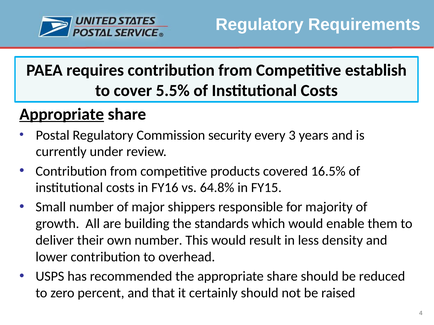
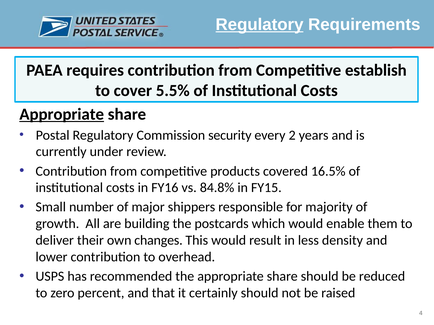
Regulatory underline: none -> present (260, 25)
3: 3 -> 2 (292, 135)
64.8%: 64.8% -> 84.8% (217, 188)
standards: standards -> postcards (222, 224)
own number: number -> changes (158, 241)
